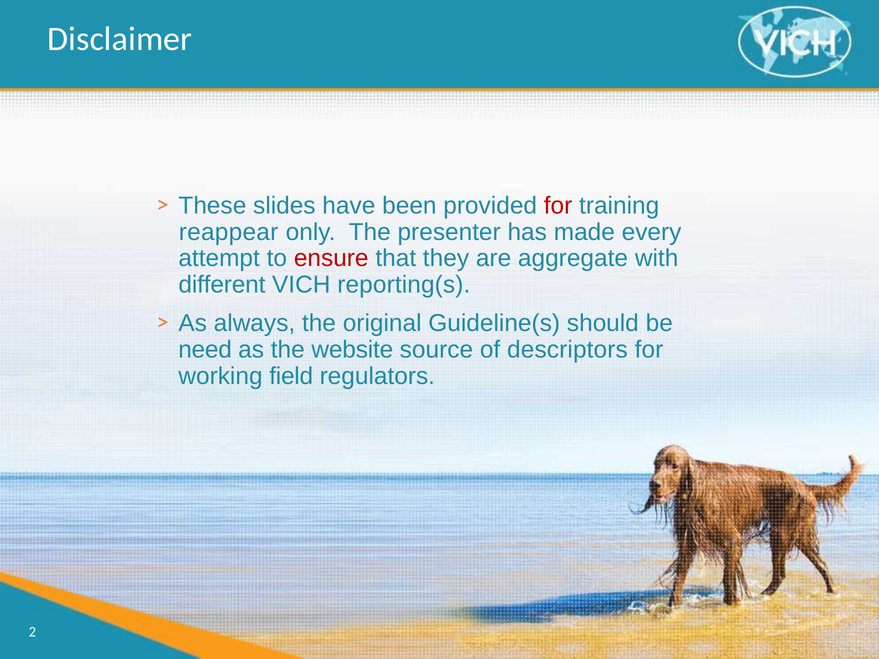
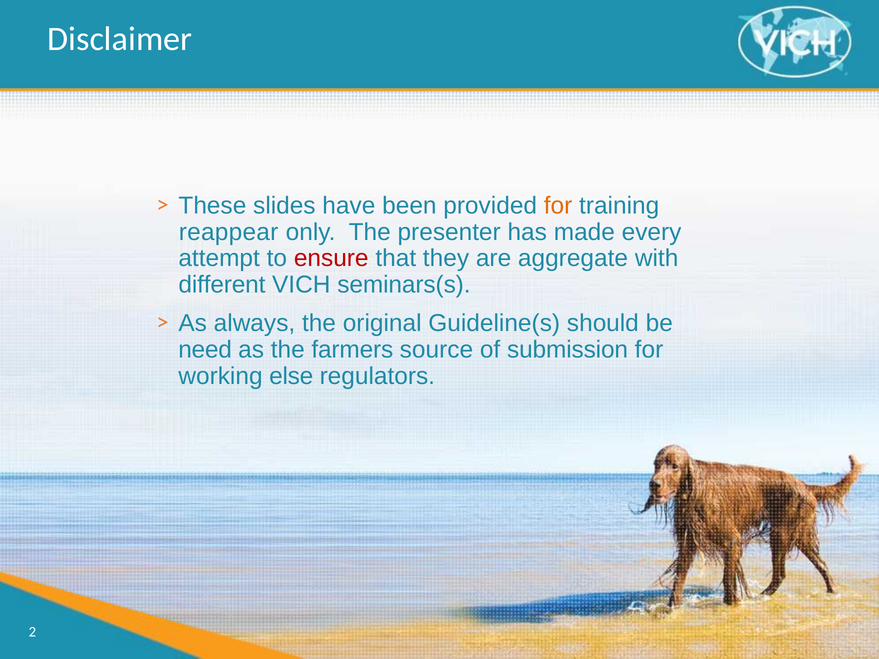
for colour: red -> orange (558, 206)
reporting(s: reporting(s -> seminars(s (404, 285)
website: website -> farmers (352, 350)
descriptors: descriptors -> submission (568, 350)
field: field -> else (291, 376)
